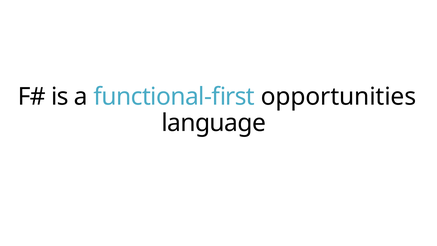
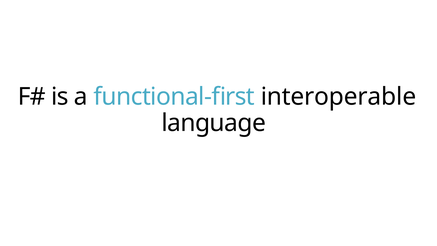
opportunities: opportunities -> interoperable (338, 97)
